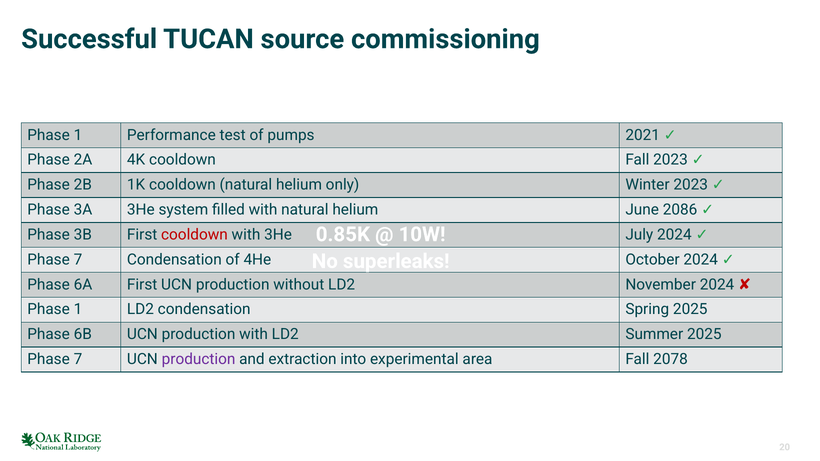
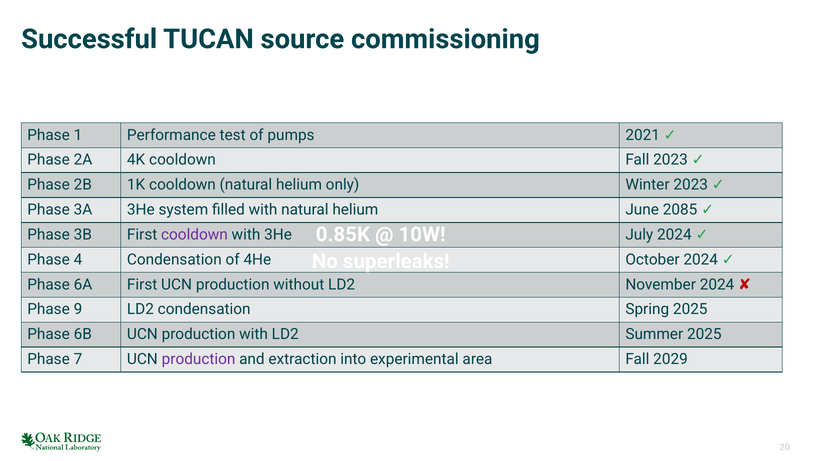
2086: 2086 -> 2085 (680, 210)
cooldown colour: red -> purple (194, 235)
7: 7 -> 4 (78, 260)
1: 1 -> 9 (78, 310)
2078: 2078 -> 2029 (671, 359)
